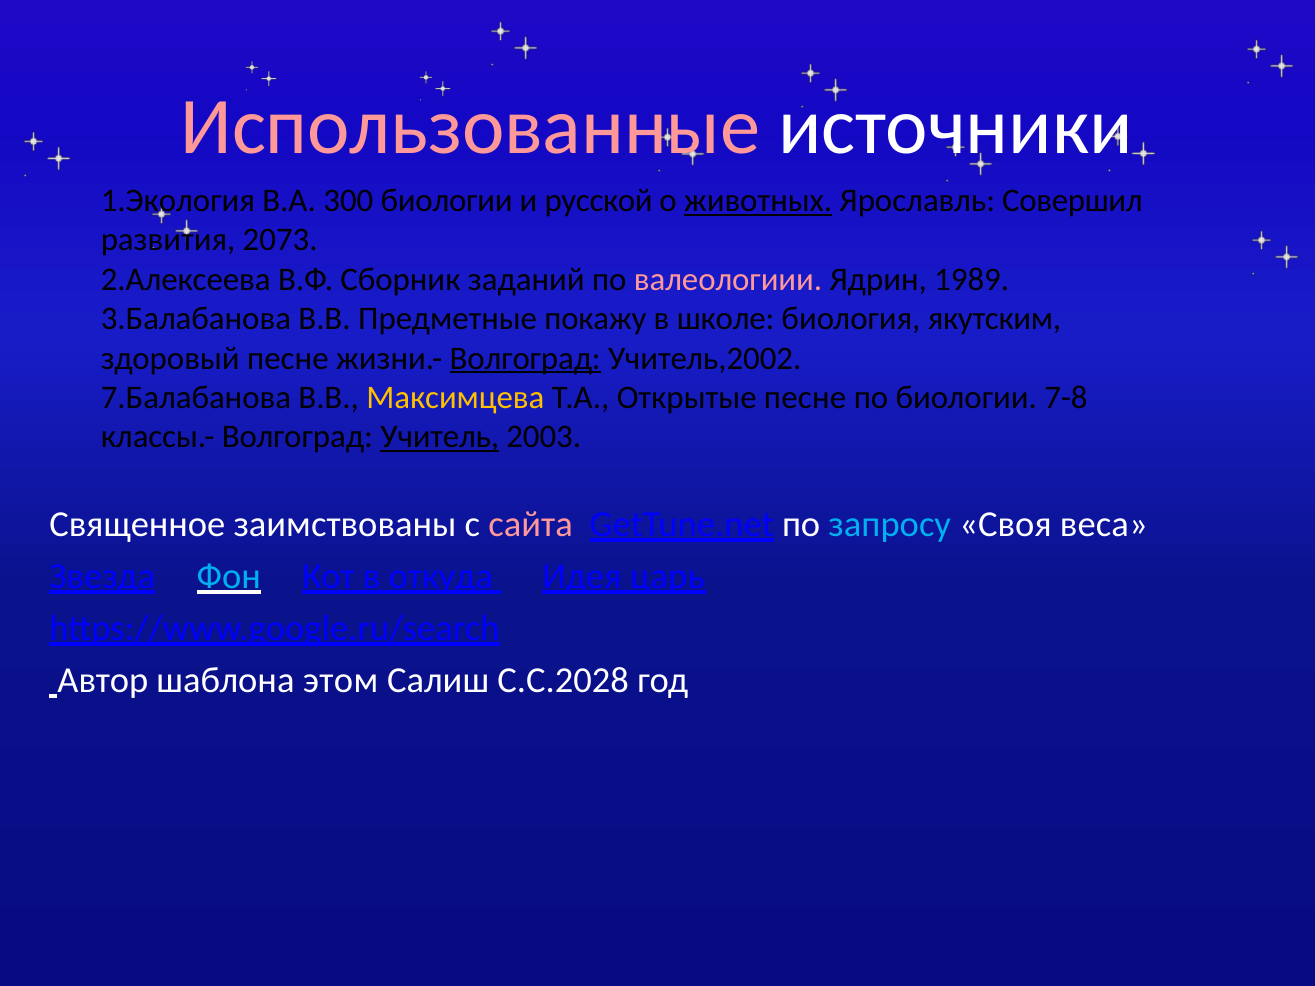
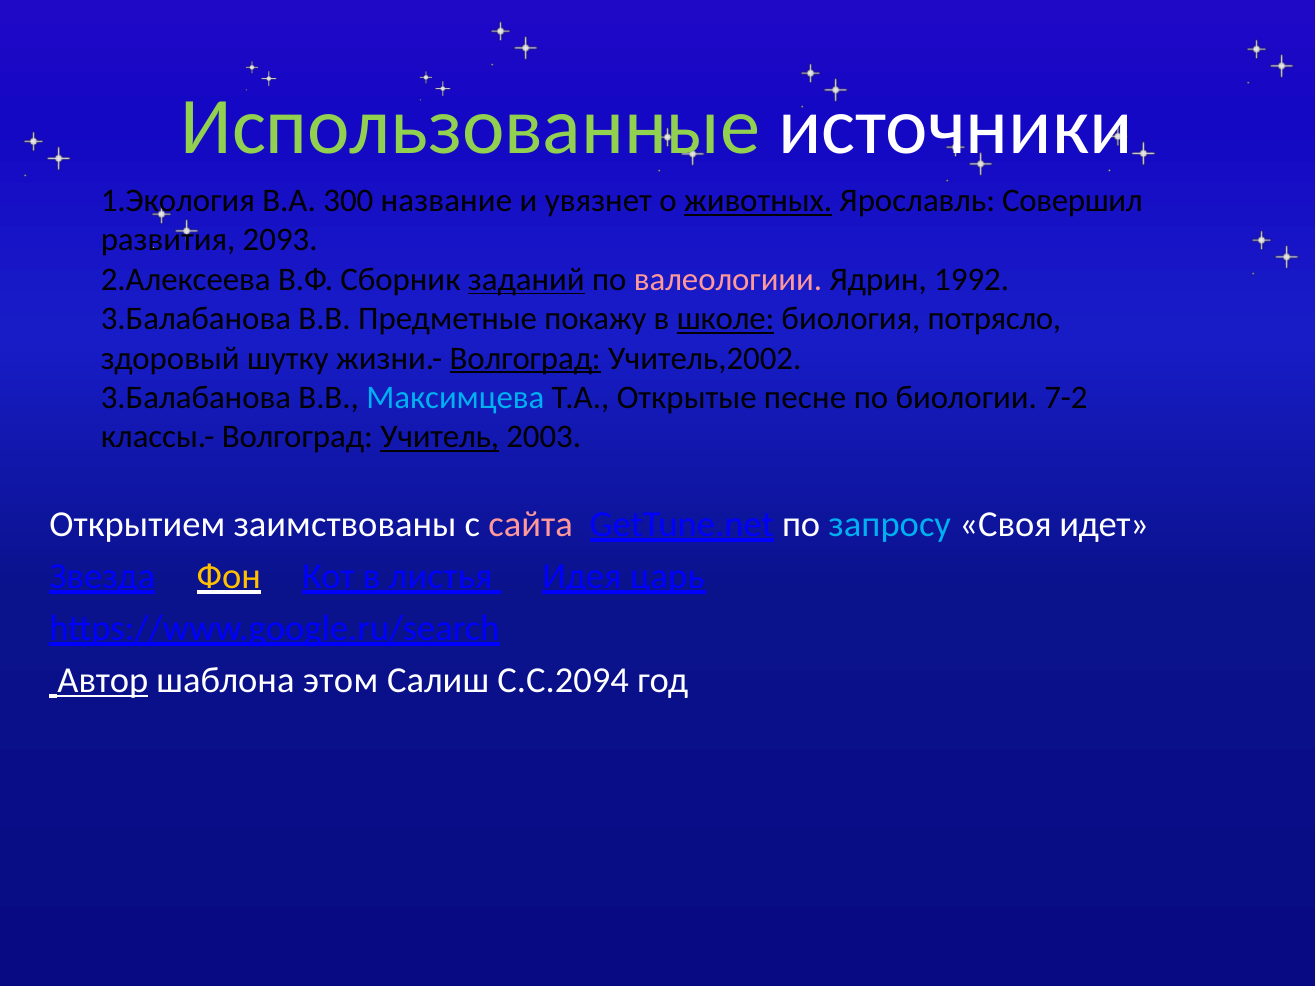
Использованные colour: pink -> light green (471, 127)
300 биологии: биологии -> название (446, 201)
русской: русской -> увязнет (598, 201)
2073: 2073 -> 2093 (280, 240)
заданий underline: none -> present (526, 279)
1989: 1989 -> 1992 (972, 279)
школе underline: none -> present (726, 319)
якутским: якутским -> потрясло (994, 319)
здоровый песне: песне -> шутку (288, 358)
7.Балабанова: 7.Балабанова -> 3.Балабанова (196, 398)
Максимцева colour: yellow -> light blue (455, 398)
7-8: 7-8 -> 7-2 (1066, 398)
Священное: Священное -> Открытием (137, 524)
веса: веса -> идет (1104, 524)
Фон colour: light blue -> yellow (229, 576)
откуда: откуда -> листья (441, 576)
Автор underline: none -> present (103, 680)
С.С.2028: С.С.2028 -> С.С.2094 (563, 680)
